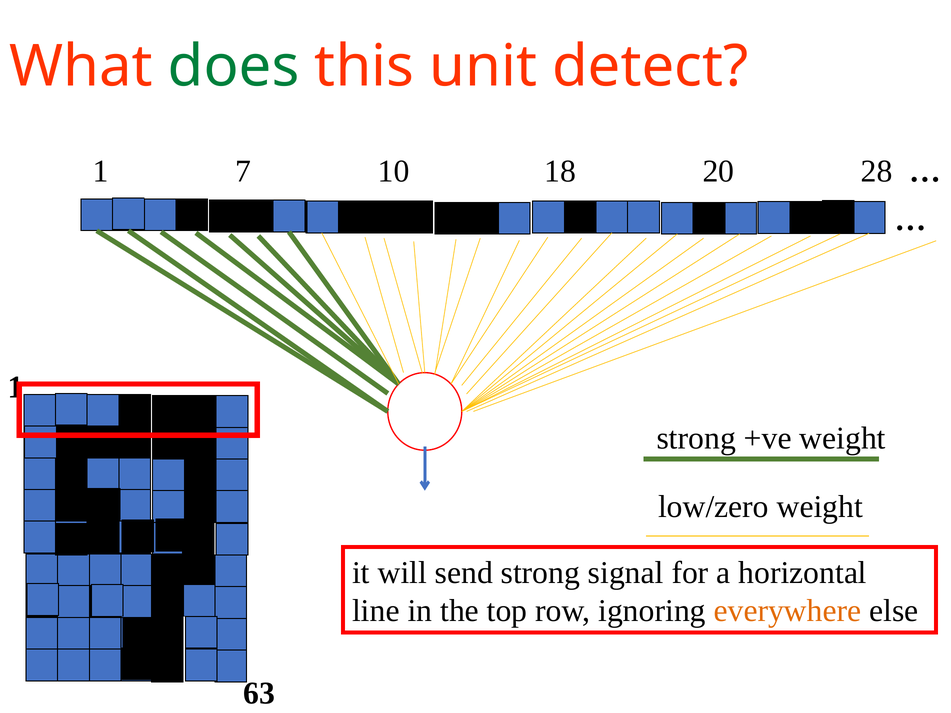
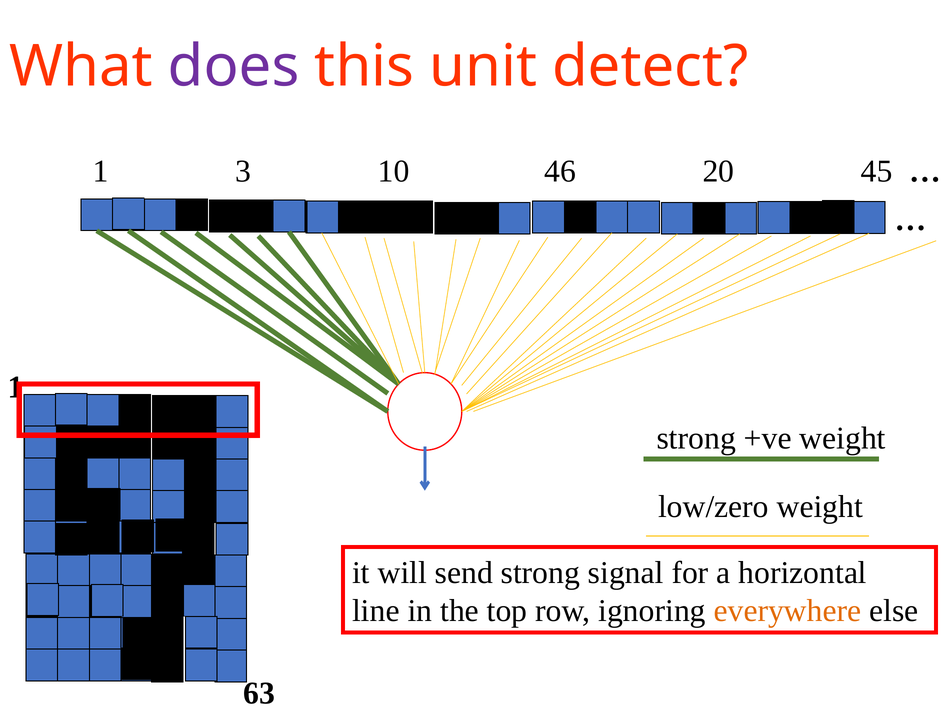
does colour: green -> purple (234, 67)
7: 7 -> 3 (243, 171)
18: 18 -> 46 (560, 171)
28: 28 -> 45 (877, 171)
